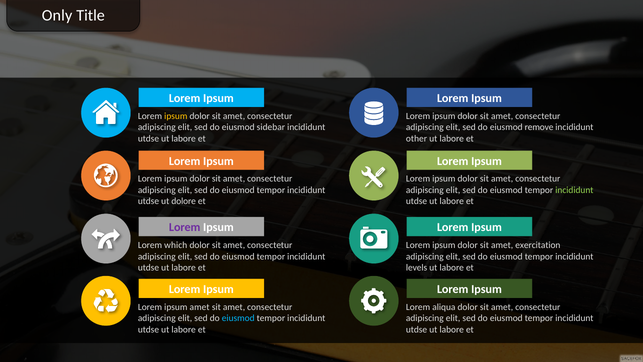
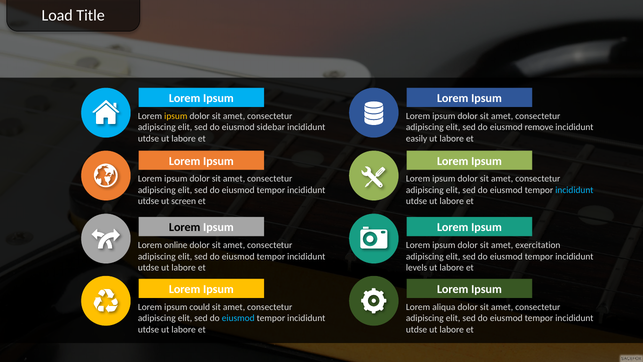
Only: Only -> Load (57, 15)
other: other -> easily (417, 138)
incididunt colour: light green -> light blue (574, 190)
dolore: dolore -> screen (184, 201)
Lorem colour: purple -> black (185, 227)
which: which -> online (176, 245)
ipsum amet: amet -> could (200, 307)
